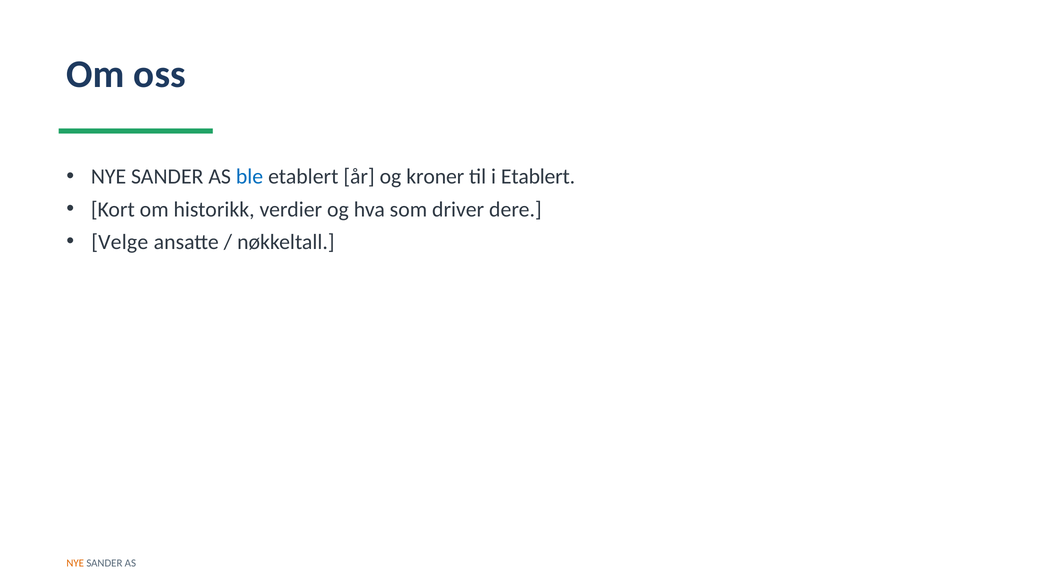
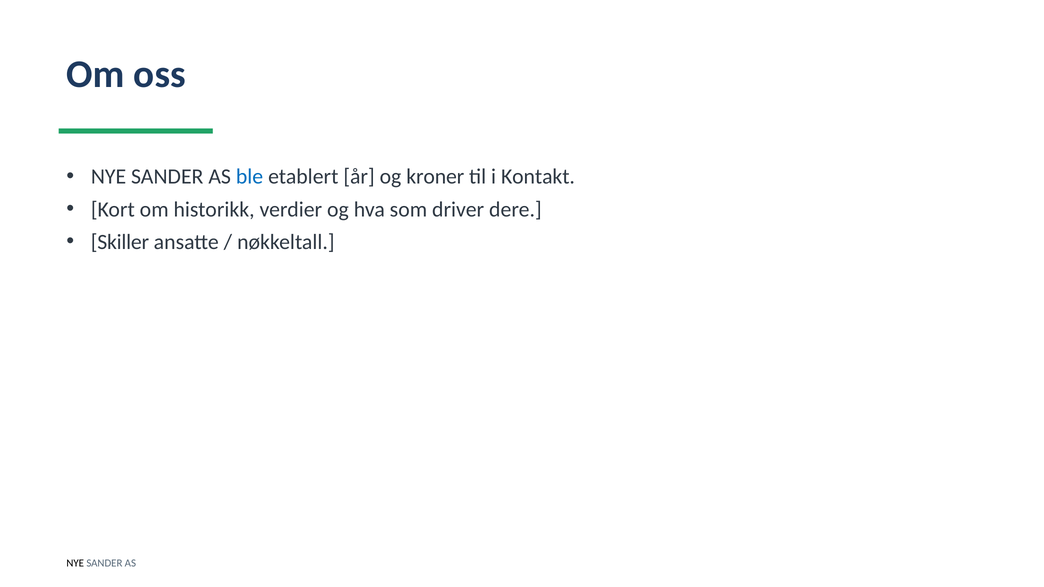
i Etablert: Etablert -> Kontakt (538, 177)
Velge: Velge -> Skiller (120, 242)
NYE colour: orange -> black (75, 563)
